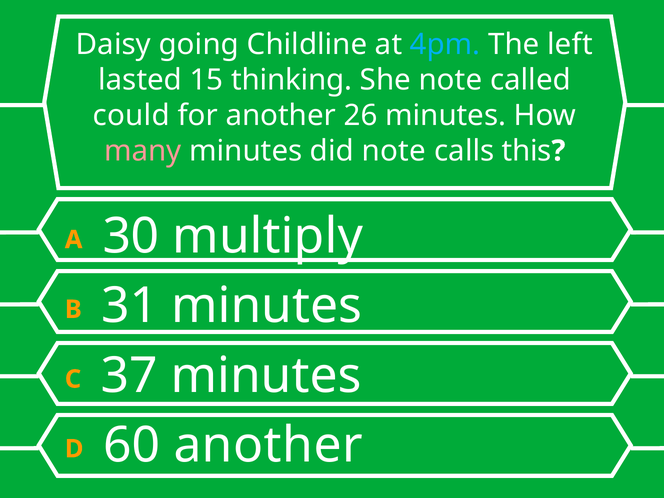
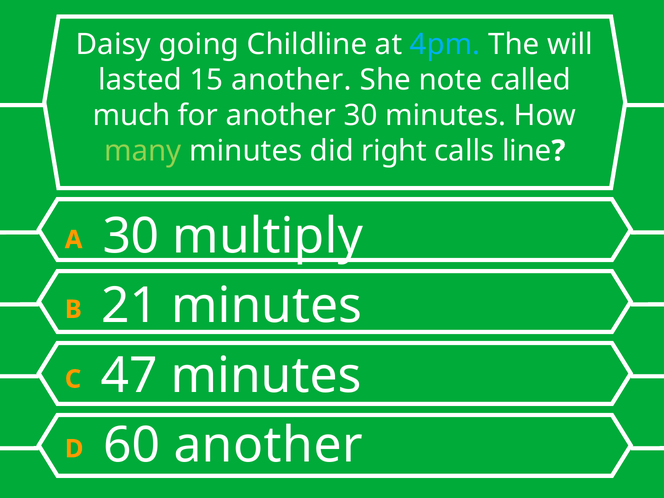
left: left -> will (570, 45)
15 thinking: thinking -> another (291, 80)
could: could -> much (132, 115)
another 26: 26 -> 30 (361, 115)
many colour: pink -> light green (143, 151)
did note: note -> right (394, 151)
this: this -> line (527, 151)
31: 31 -> 21 (130, 306)
37: 37 -> 47 (129, 376)
